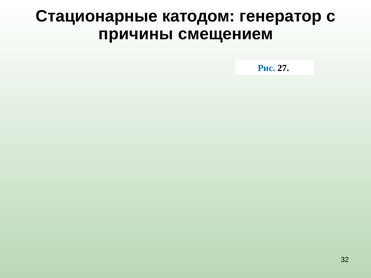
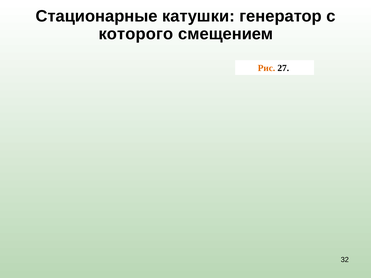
катодом: катодом -> катушки (198, 16)
причины: причины -> которого (136, 34)
Рис colour: blue -> orange (266, 68)
